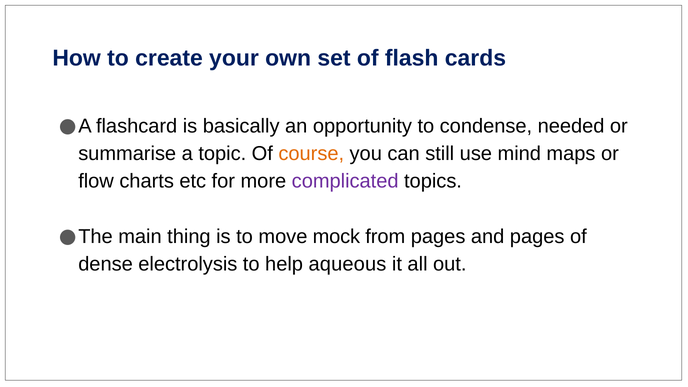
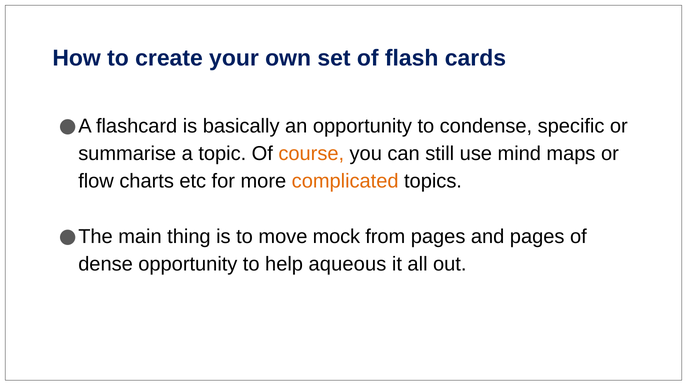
needed: needed -> specific (571, 126)
complicated colour: purple -> orange (345, 181)
dense electrolysis: electrolysis -> opportunity (188, 264)
